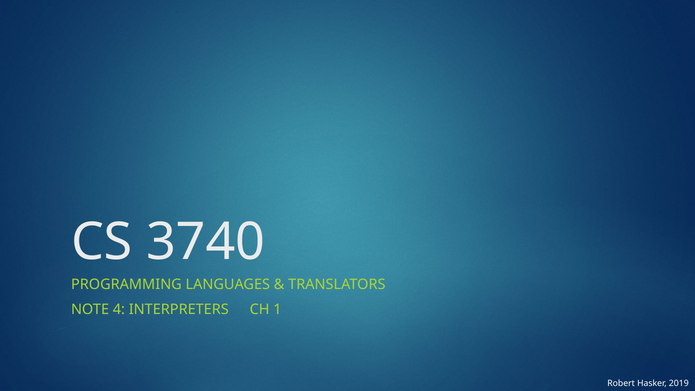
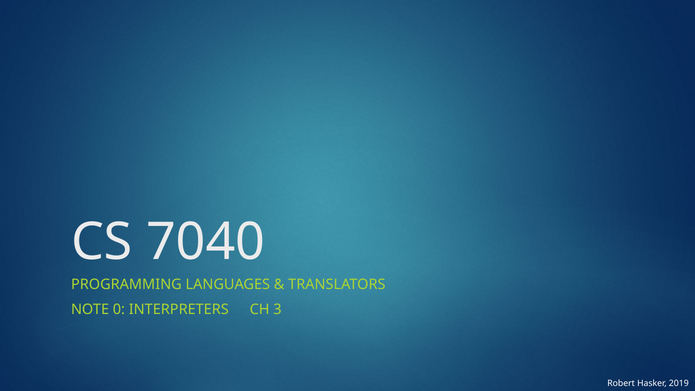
3740: 3740 -> 7040 (206, 242)
4: 4 -> 0 (119, 309)
1: 1 -> 3 (277, 309)
